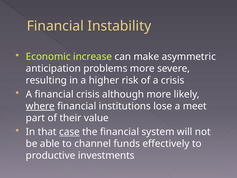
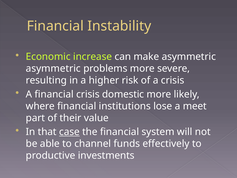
anticipation: anticipation -> asymmetric (53, 68)
although: although -> domestic (123, 94)
where underline: present -> none (40, 106)
